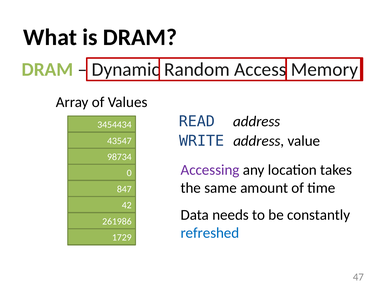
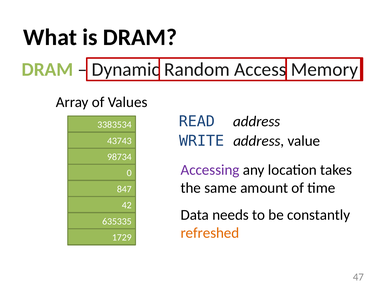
3454434: 3454434 -> 3383534 (114, 125)
43547: 43547 -> 43743 (119, 141)
261986: 261986 -> 635335 (117, 222)
refreshed colour: blue -> orange (210, 233)
